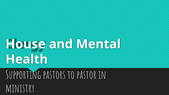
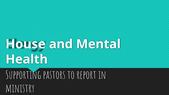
pastor: pastor -> report (86, 75)
